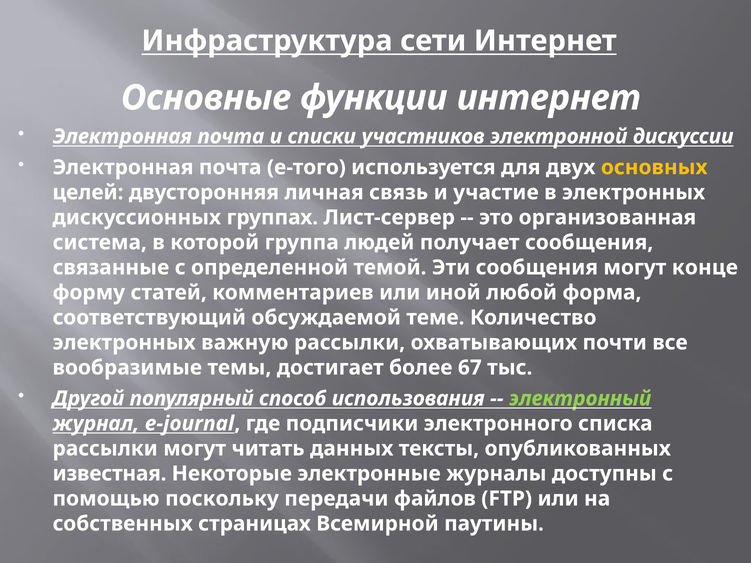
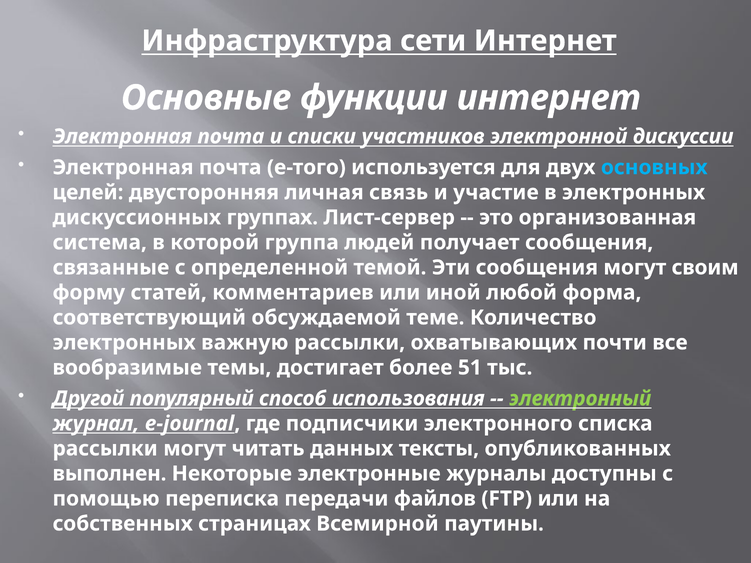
основных colour: yellow -> light blue (654, 167)
конце: конце -> своим (705, 268)
67: 67 -> 51 (470, 368)
известная: известная -> выполнен (110, 474)
поскольку: поскольку -> переписка (222, 499)
